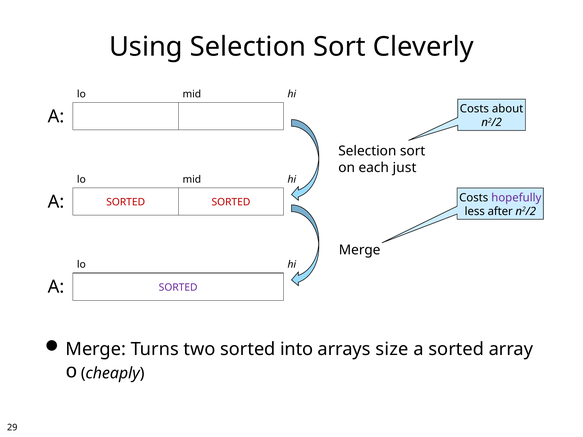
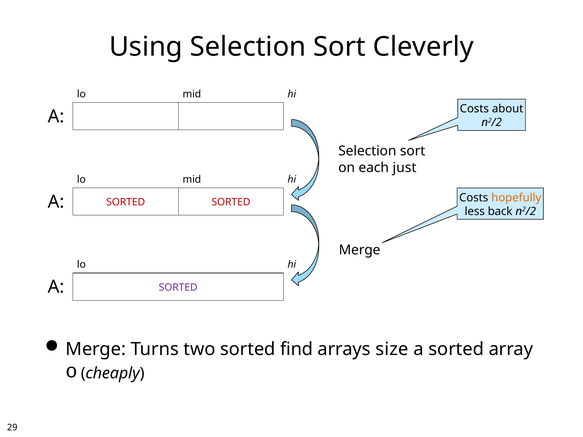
hopefully colour: purple -> orange (516, 198)
after: after -> back (500, 211)
into: into -> find (297, 349)
